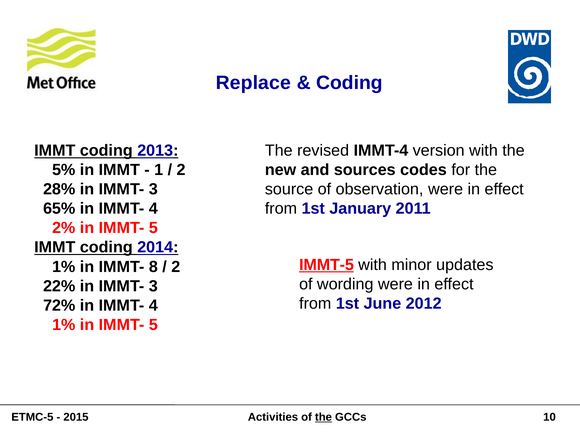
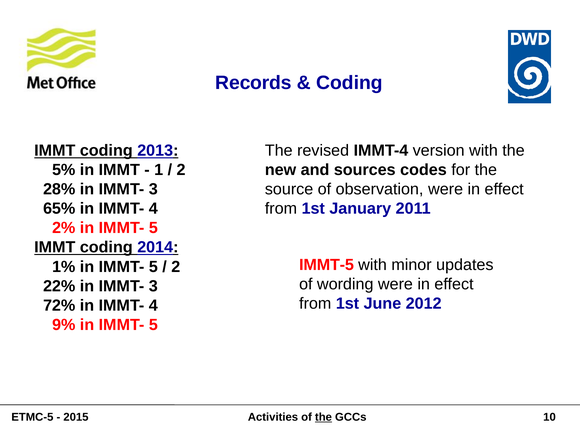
Replace: Replace -> Records (254, 83)
IMMT-5 underline: present -> none (327, 265)
1% in IMMT- 8: 8 -> 5 (153, 267)
1%: 1% -> 9% (64, 325)
